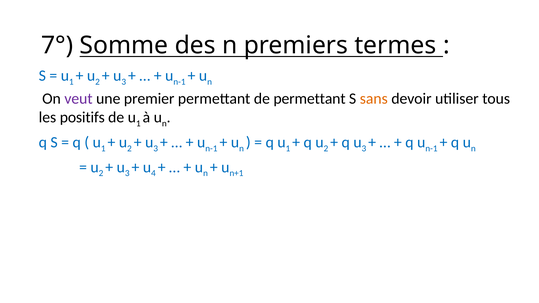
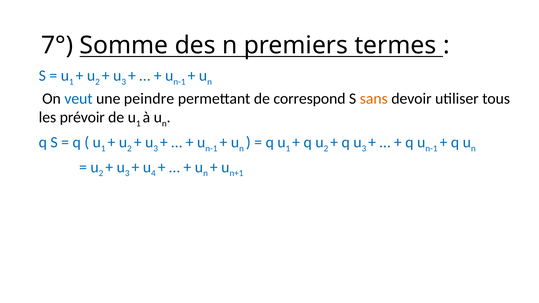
veut colour: purple -> blue (78, 99)
premier: premier -> peindre (149, 99)
de permettant: permettant -> correspond (309, 99)
positifs: positifs -> prévoir (82, 117)
